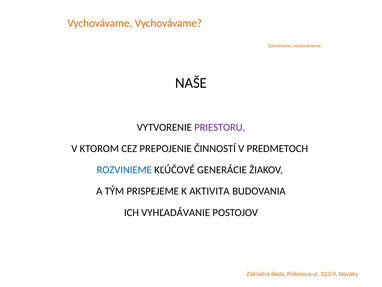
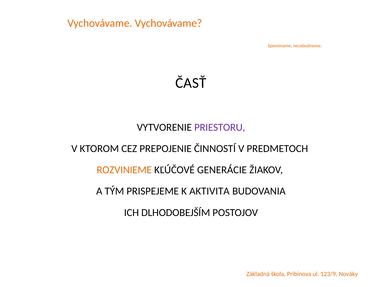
NAŠE: NAŠE -> ČASŤ (191, 83)
ROZVINIEME colour: blue -> orange (124, 170)
VYHĽADÁVANIE: VYHĽADÁVANIE -> DLHODOBEJŠÍM (176, 212)
